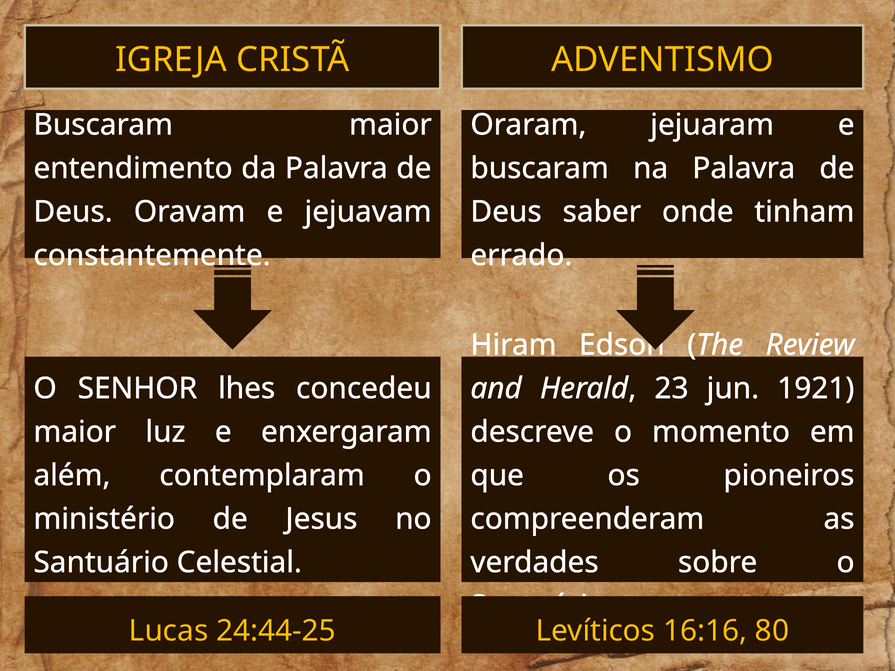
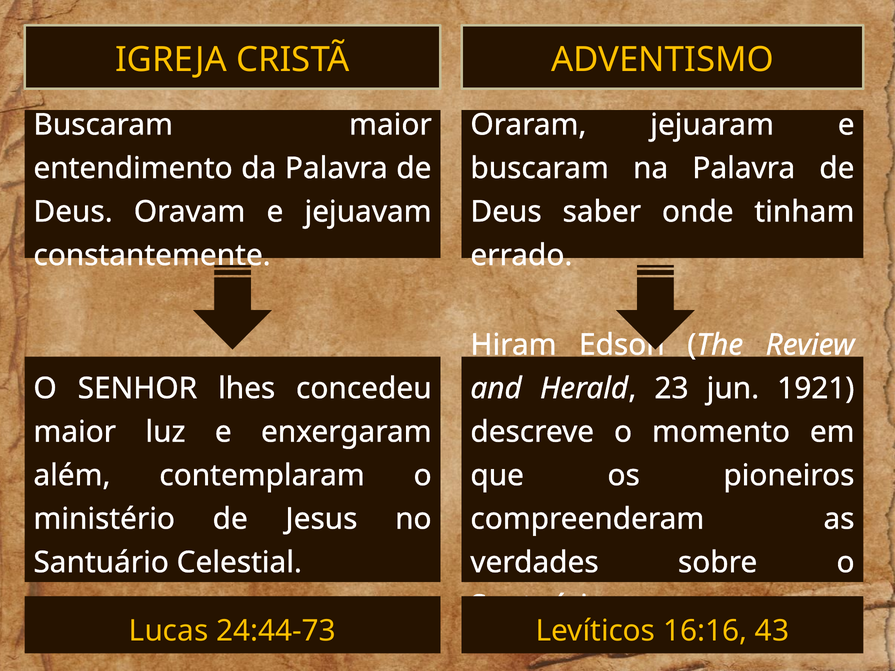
24:44-25: 24:44-25 -> 24:44-73 (276, 631)
80: 80 -> 43 (772, 631)
